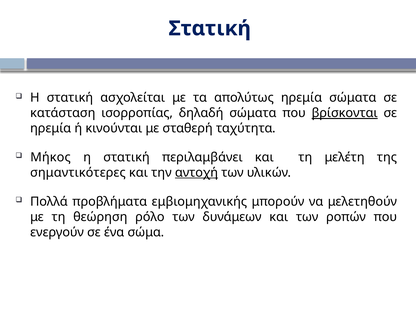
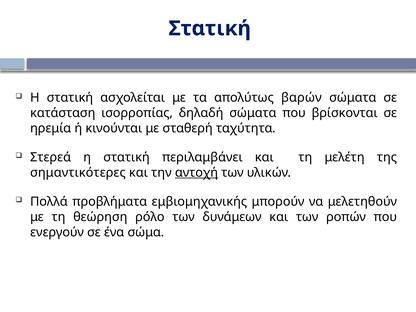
απολύτως ηρεμία: ηρεμία -> βαρών (301, 98)
βρίσκονται underline: present -> none (345, 113)
Μήκος: Μήκος -> Στερεά (51, 157)
